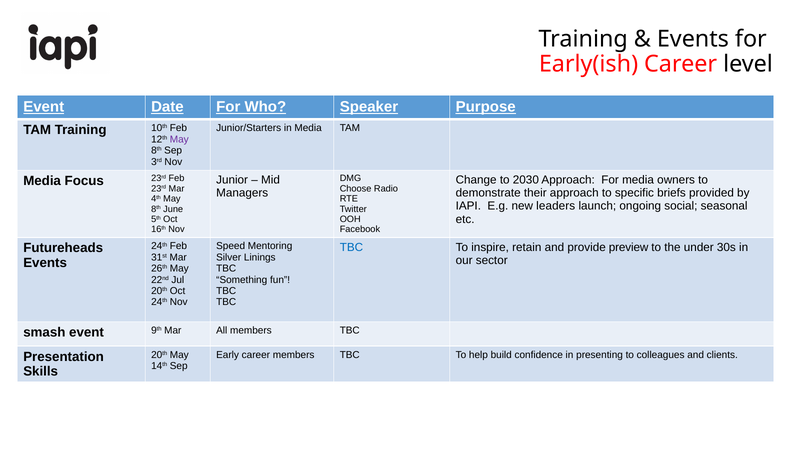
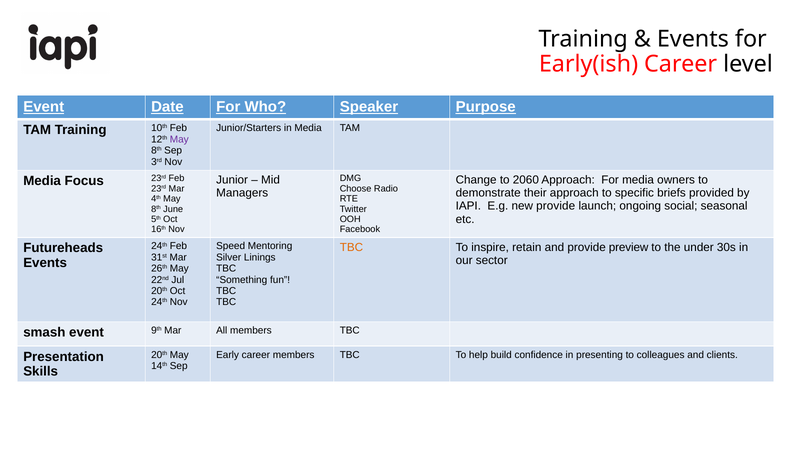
2030: 2030 -> 2060 (526, 180)
new leaders: leaders -> provide (556, 206)
TBC colour: blue -> orange (351, 247)
